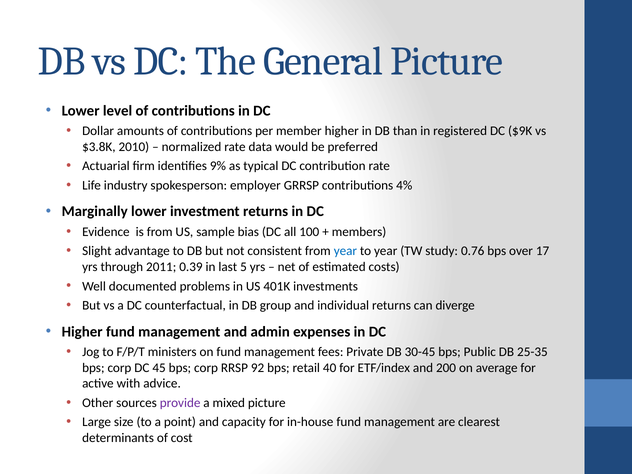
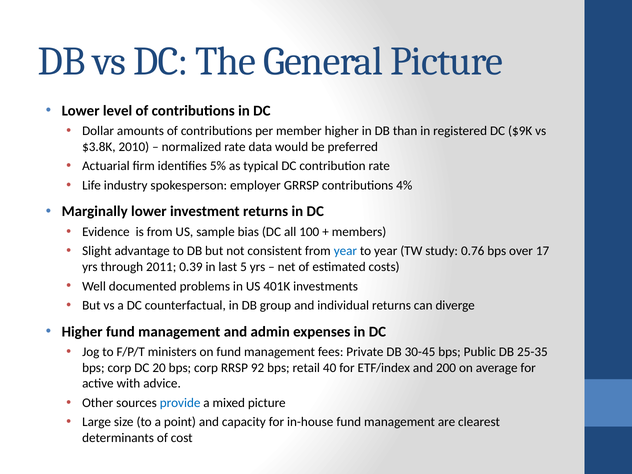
9%: 9% -> 5% (218, 166)
45: 45 -> 20 (159, 368)
provide colour: purple -> blue (180, 403)
